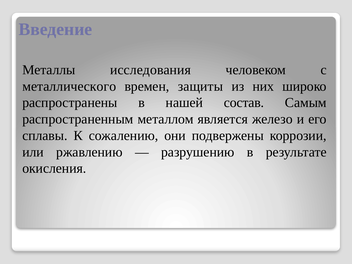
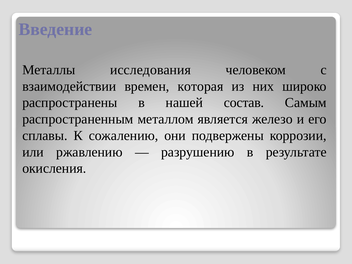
металлического: металлического -> взаимодействии (69, 86)
защиты: защиты -> которая (200, 86)
